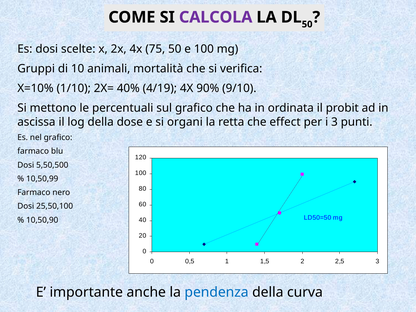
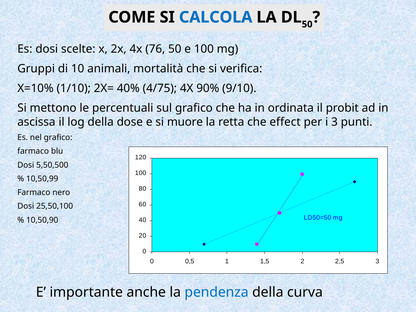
CALCOLA colour: purple -> blue (216, 17)
75: 75 -> 76 (155, 49)
4/19: 4/19 -> 4/75 (160, 88)
organi: organi -> muore (185, 122)
